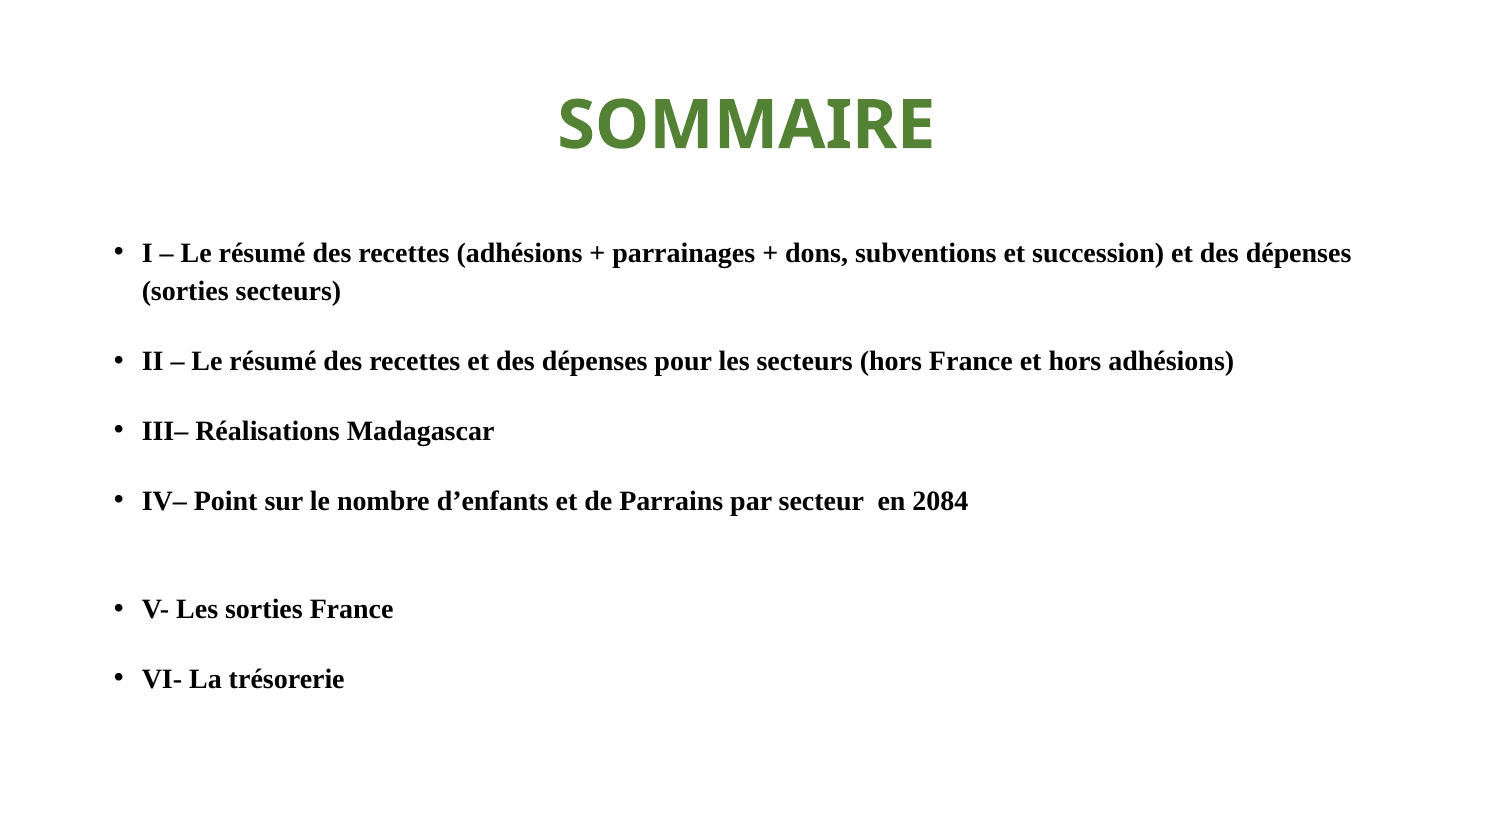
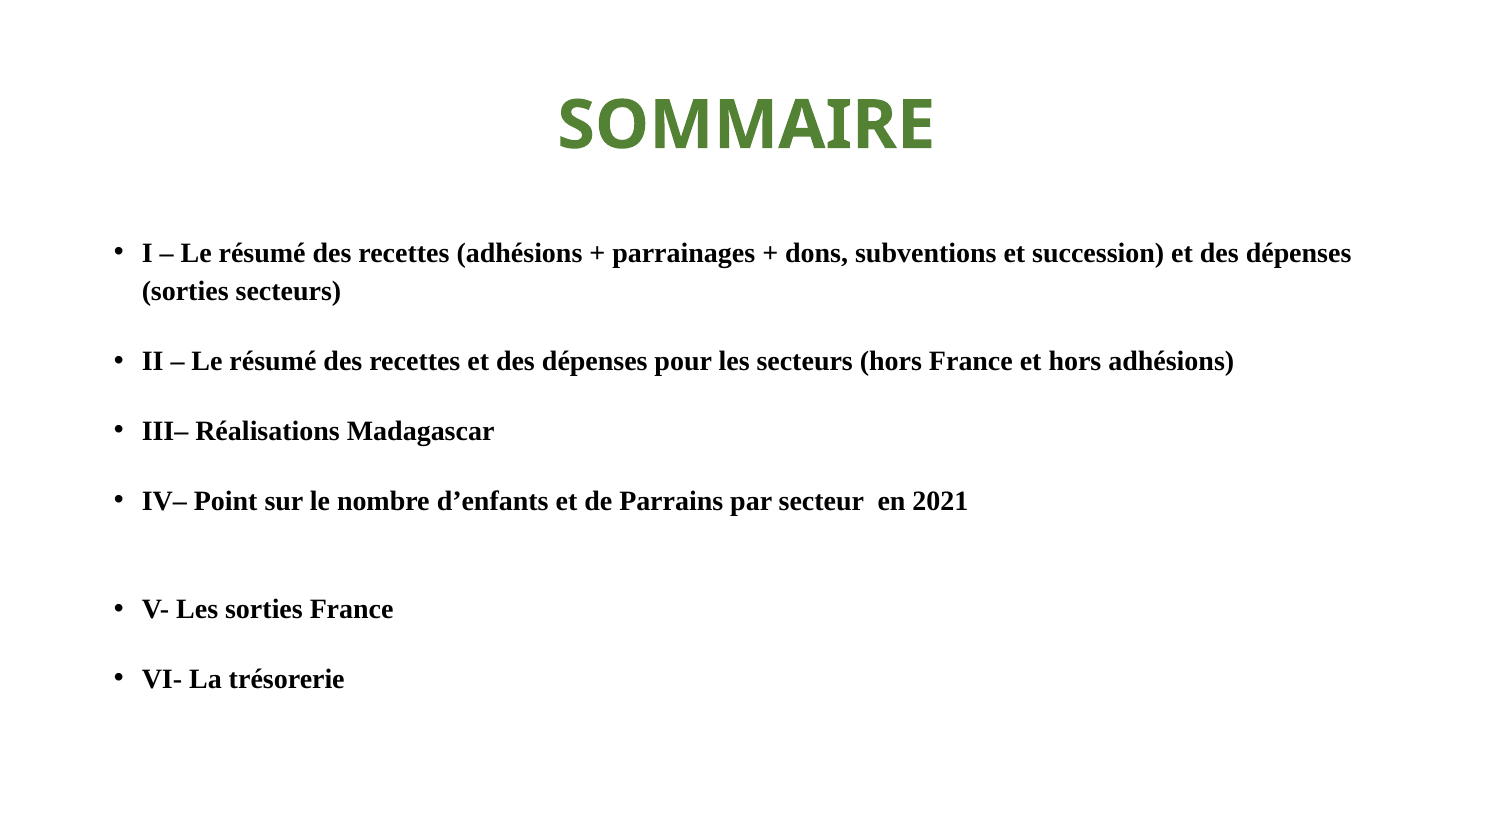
2084: 2084 -> 2021 (940, 501)
